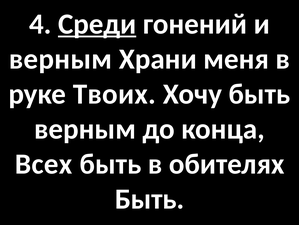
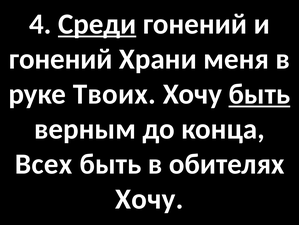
верным: верным -> гонений (61, 59)
быть underline: none -> present (259, 94)
Быть: Быть -> Хочу (149, 198)
